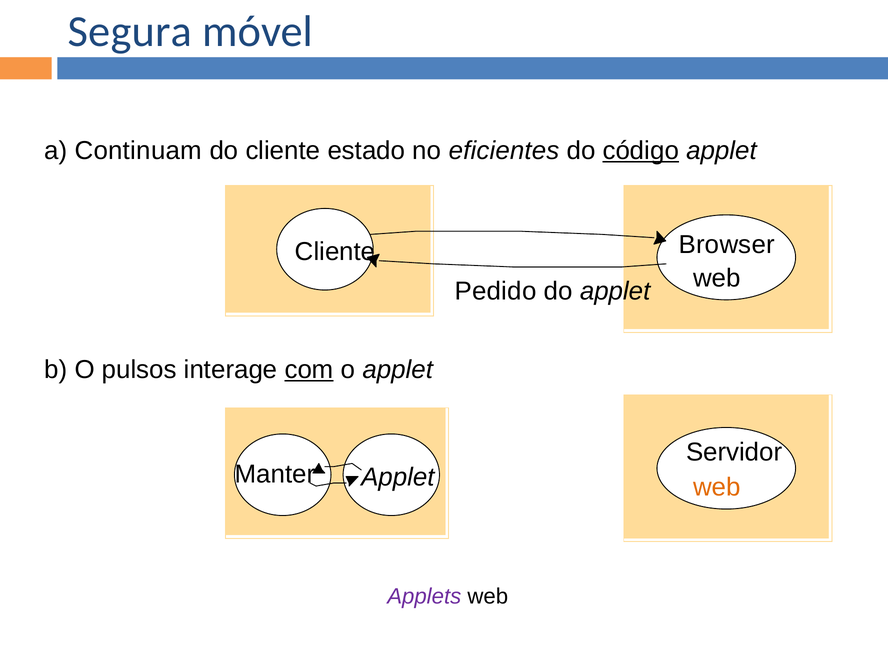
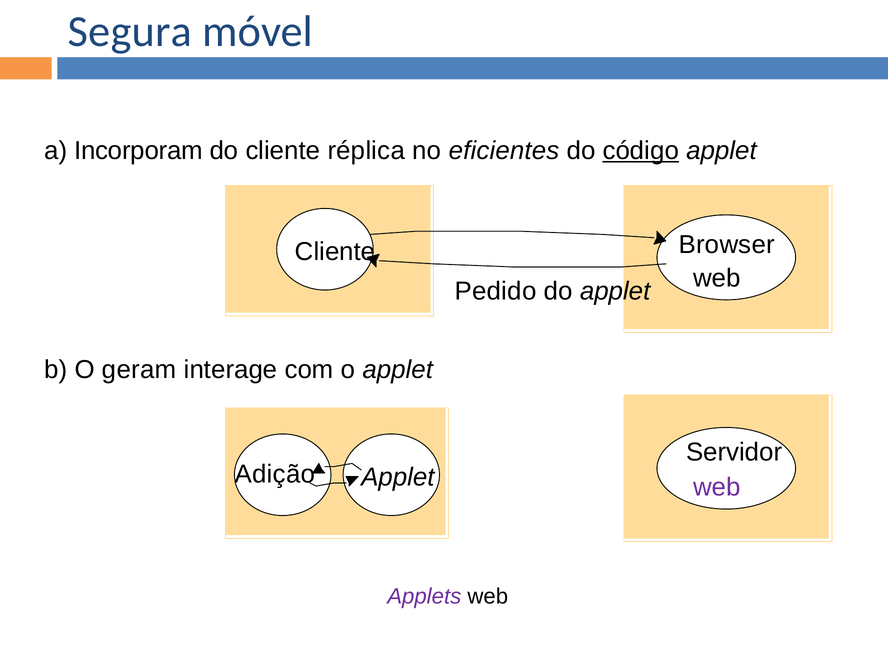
Continuam: Continuam -> Incorporam (139, 151)
estado: estado -> réplica (366, 151)
pulsos: pulsos -> geram (139, 369)
com underline: present -> none (309, 369)
Manter: Manter -> Adição (275, 474)
web colour: orange -> purple (717, 487)
